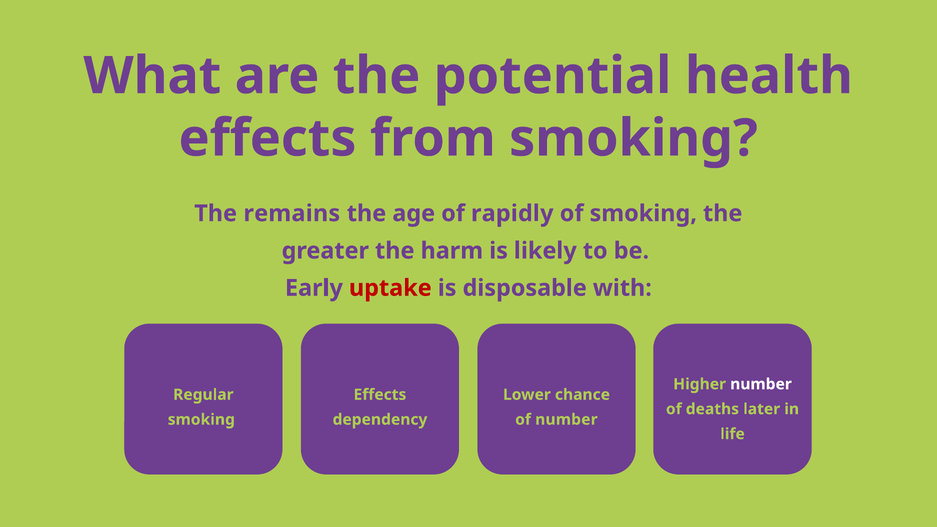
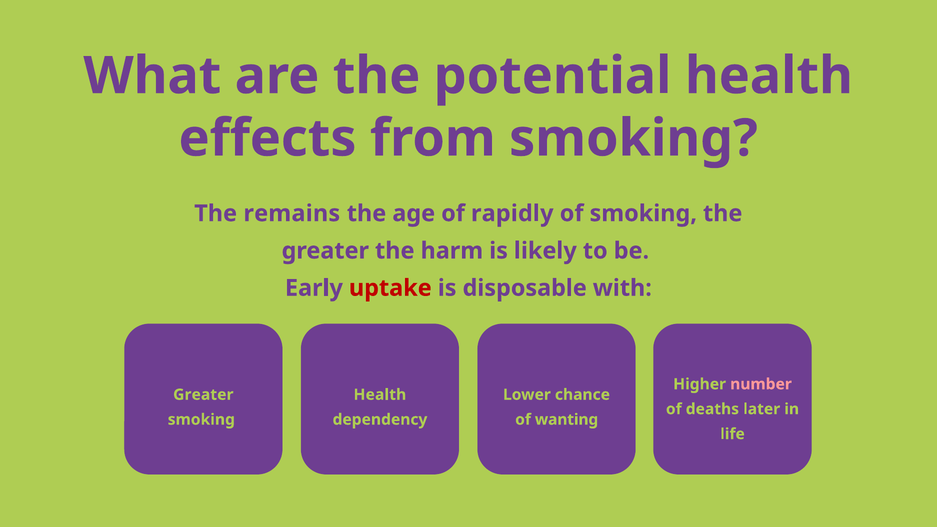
number colour: white -> pink (761, 384)
Regular: Regular -> Greater (203, 395)
Effects: Effects -> Health (380, 395)
of number: number -> wanting (567, 420)
